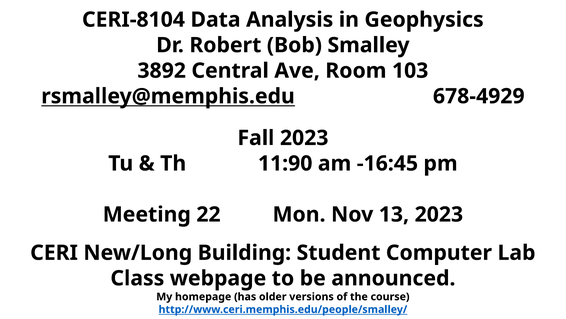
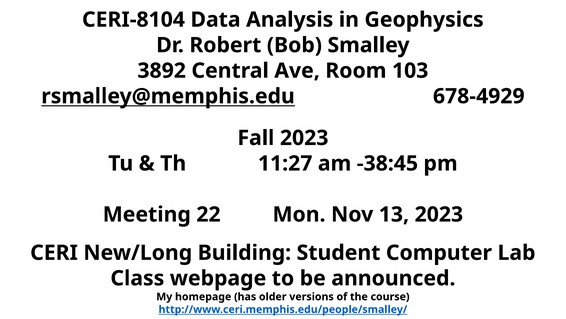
11:90: 11:90 -> 11:27 (285, 163)
-16:45: -16:45 -> -38:45 (387, 163)
